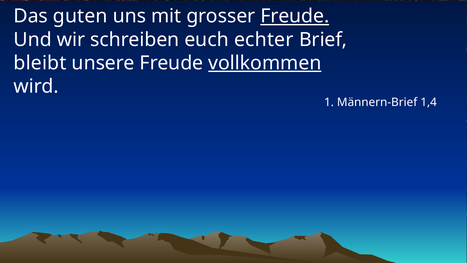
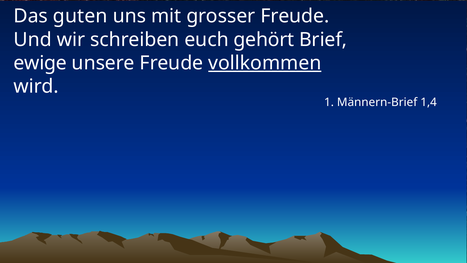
Freude underline: present -> none (295, 16)
echter: echter -> gehört (264, 40)
bleibt: bleibt -> ewige (40, 63)
